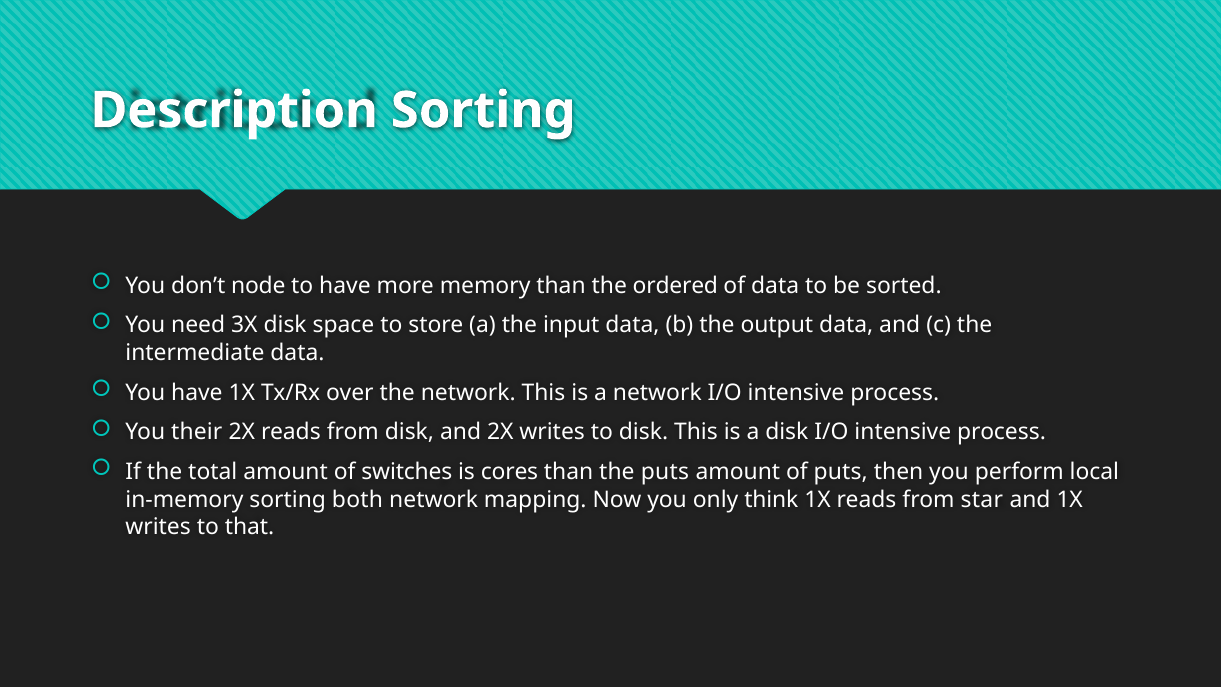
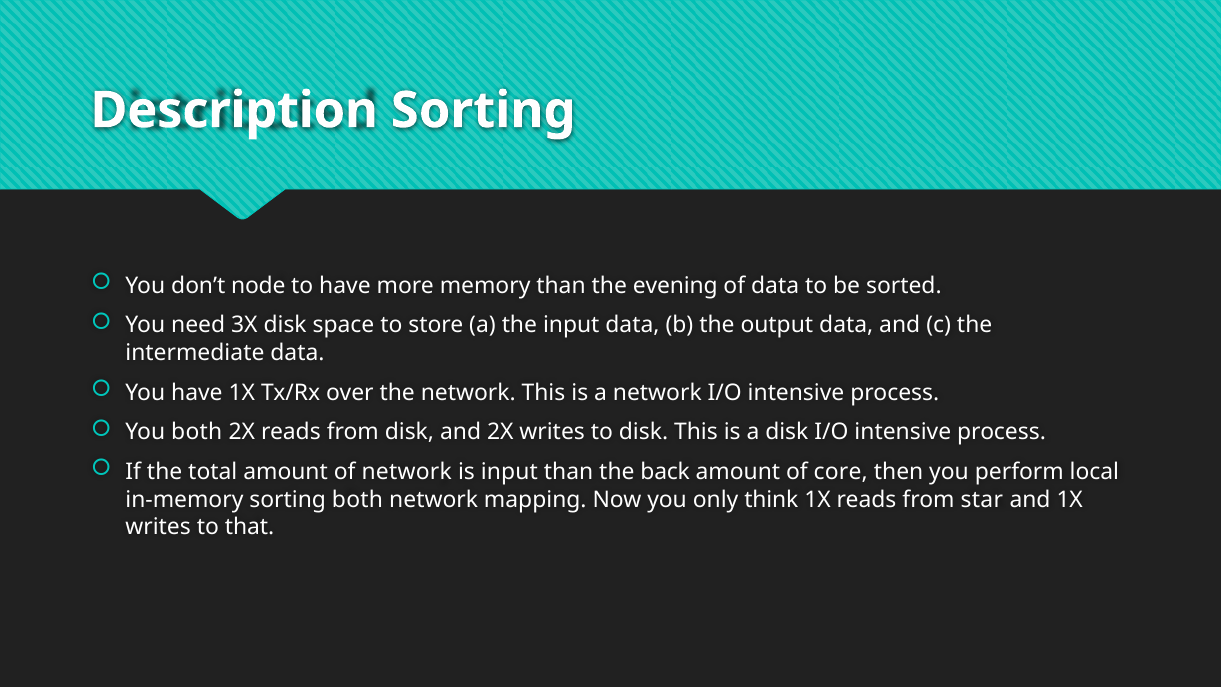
ordered: ordered -> evening (675, 286)
You their: their -> both (197, 432)
of switches: switches -> network (407, 472)
is cores: cores -> input (509, 472)
the puts: puts -> back (665, 472)
of puts: puts -> core (841, 472)
